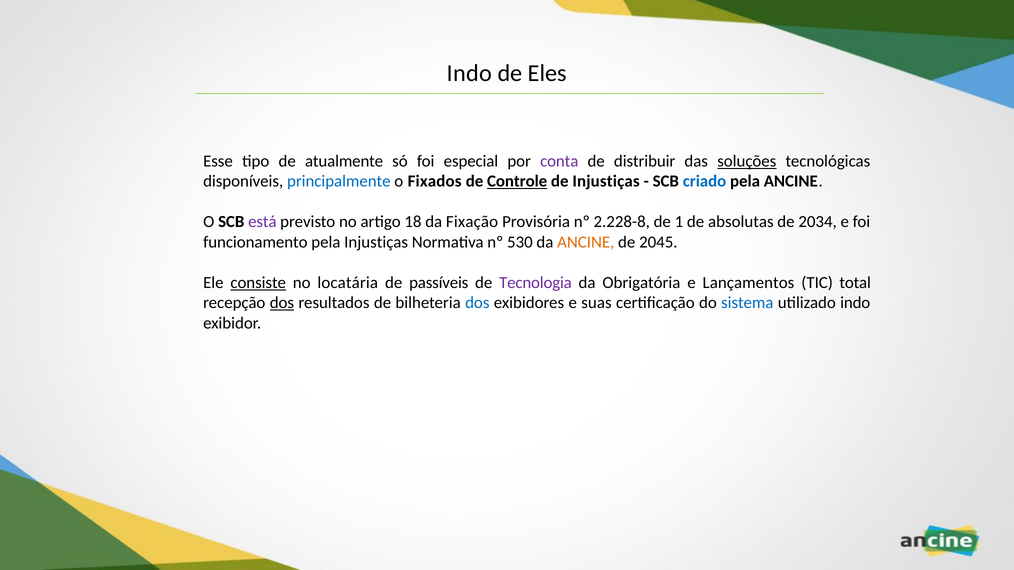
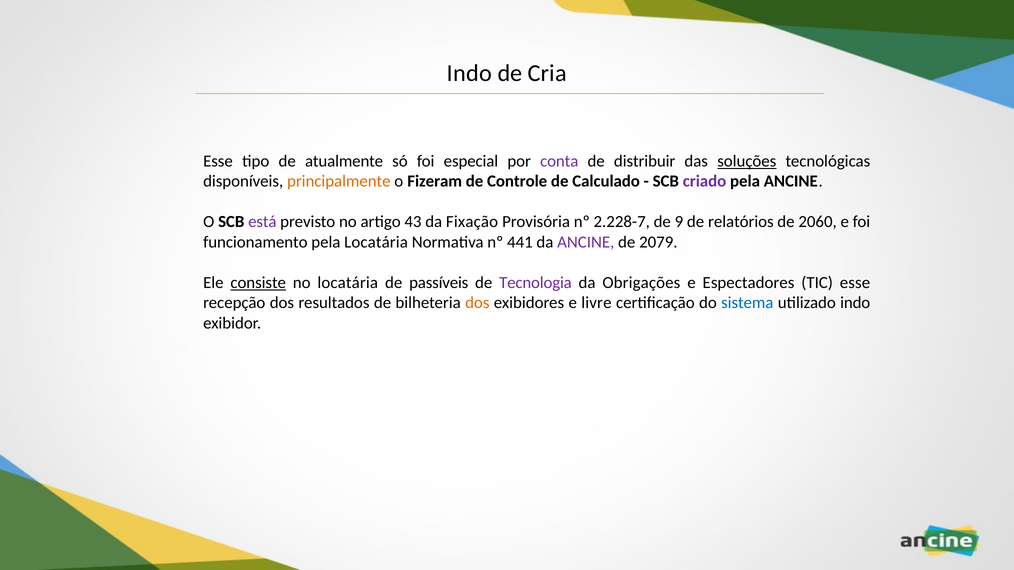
Eles: Eles -> Cria (547, 74)
principalmente colour: blue -> orange (339, 181)
Fixados: Fixados -> Fizeram (435, 181)
Controle underline: present -> none (517, 181)
de Injustiças: Injustiças -> Calculado (606, 181)
criado colour: blue -> purple (705, 181)
18: 18 -> 43 (413, 222)
2.228-8: 2.228-8 -> 2.228-7 (622, 222)
1: 1 -> 9 (679, 222)
absolutas: absolutas -> relatórios (741, 222)
2034: 2034 -> 2060 (818, 222)
pela Injustiças: Injustiças -> Locatária (376, 242)
530: 530 -> 441 (520, 242)
ANCINE colour: orange -> purple (586, 242)
2045: 2045 -> 2079 (658, 242)
Obrigatória: Obrigatória -> Obrigações (641, 283)
Lançamentos: Lançamentos -> Espectadores (748, 283)
TIC total: total -> esse (855, 283)
dos underline: present -> none (282, 303)
dos colour: blue -> orange (477, 303)
suas: suas -> livre (596, 303)
